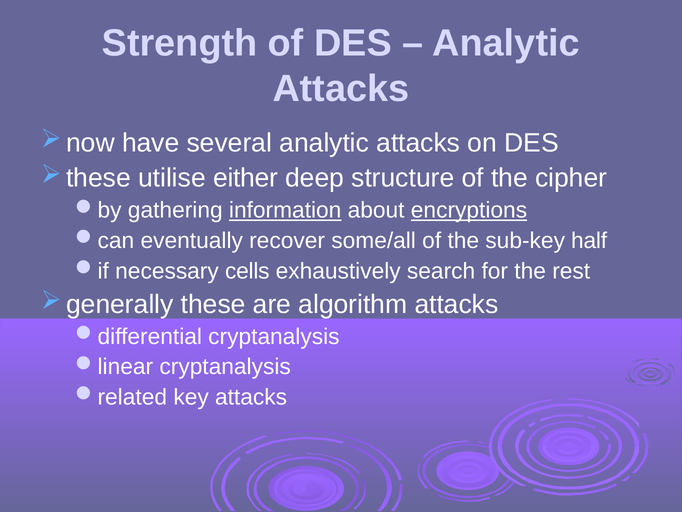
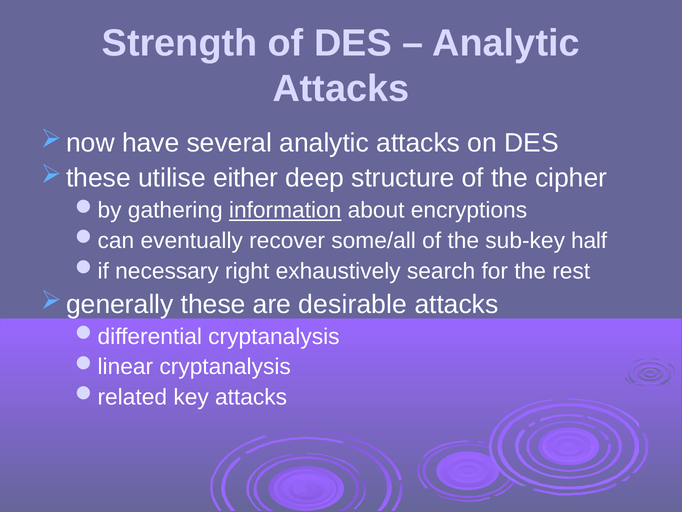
encryptions underline: present -> none (469, 210)
cells: cells -> right (247, 271)
algorithm: algorithm -> desirable (353, 304)
